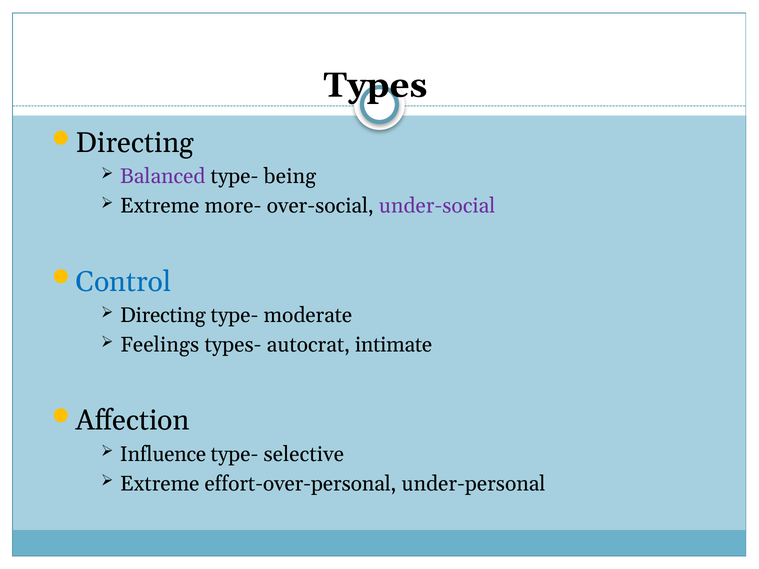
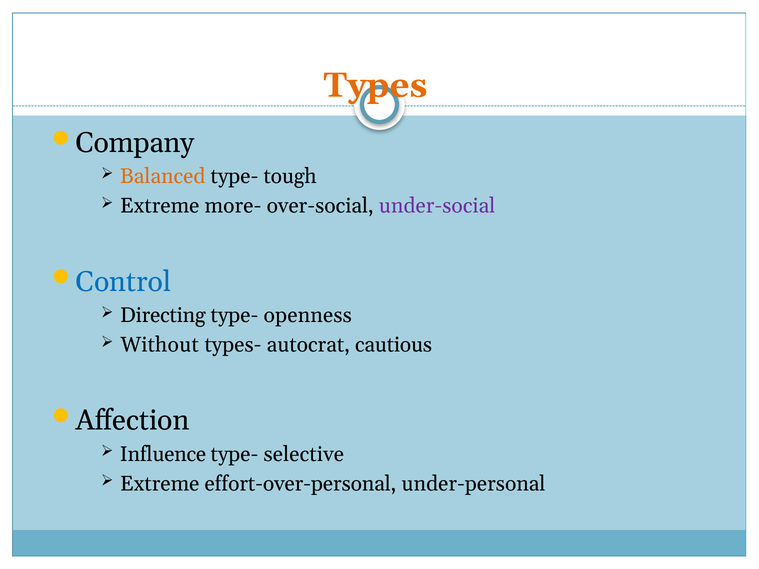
Types colour: black -> orange (375, 85)
Directing: Directing -> Company (135, 143)
Balanced colour: purple -> orange (163, 176)
being: being -> tough (290, 176)
moderate: moderate -> openness (308, 315)
Feelings: Feelings -> Without (160, 345)
intimate: intimate -> cautious (394, 345)
